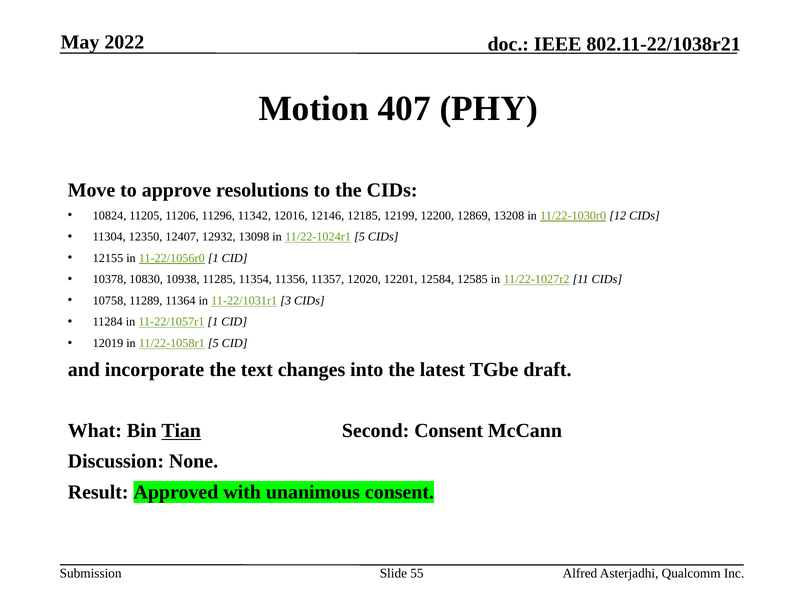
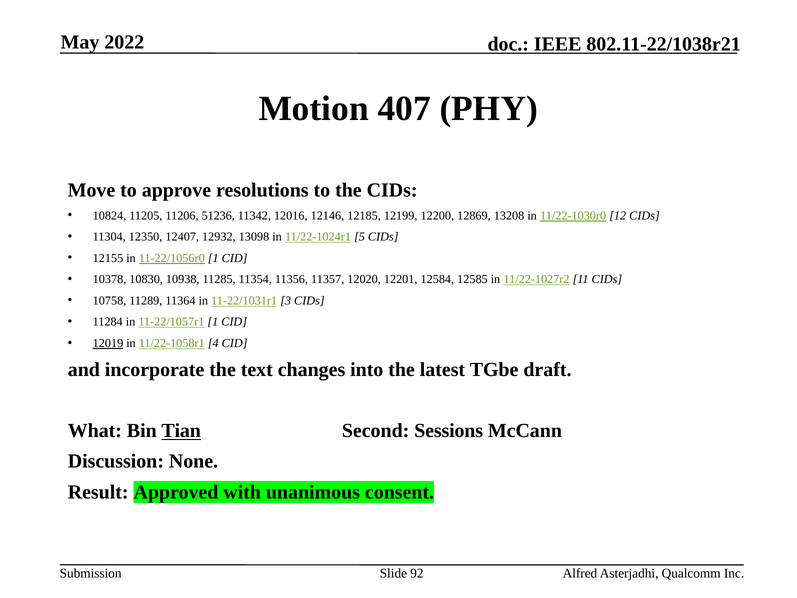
11296: 11296 -> 51236 (218, 215)
12019 underline: none -> present (108, 343)
11/22-1058r1 5: 5 -> 4 (213, 343)
Second Consent: Consent -> Sessions (449, 431)
55: 55 -> 92 (417, 573)
